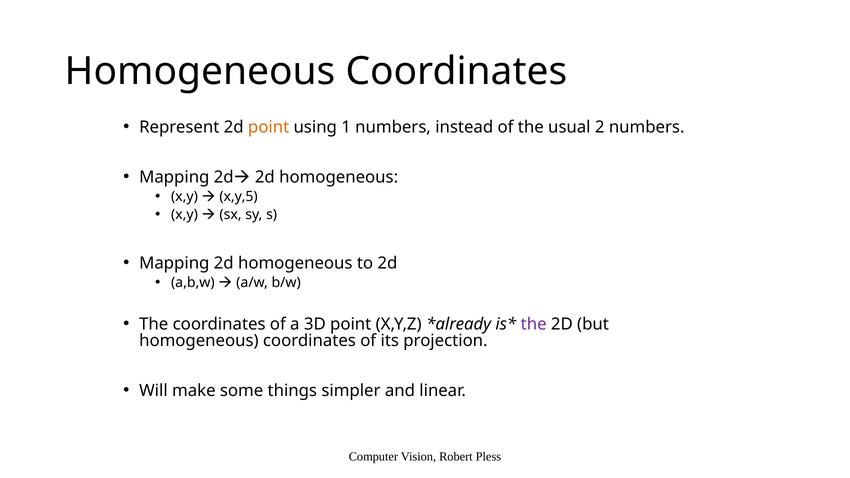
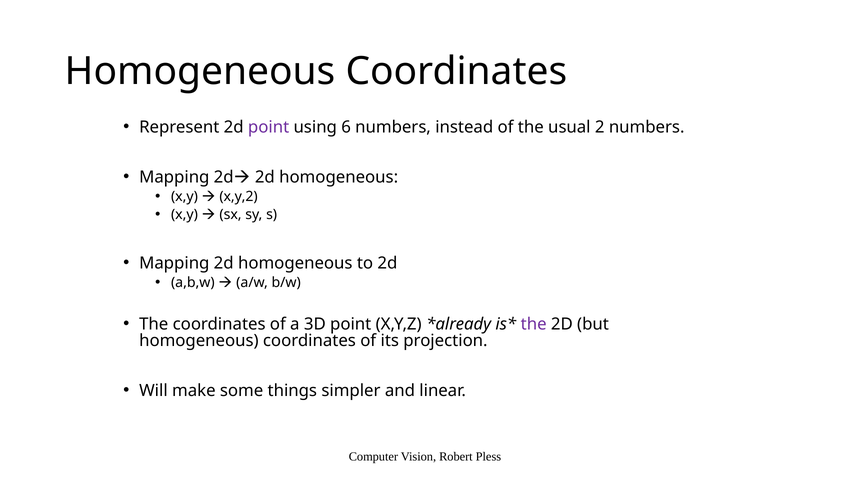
point colour: orange -> purple (269, 127)
1: 1 -> 6 (346, 127)
x,y,5: x,y,5 -> x,y,2 (239, 197)
